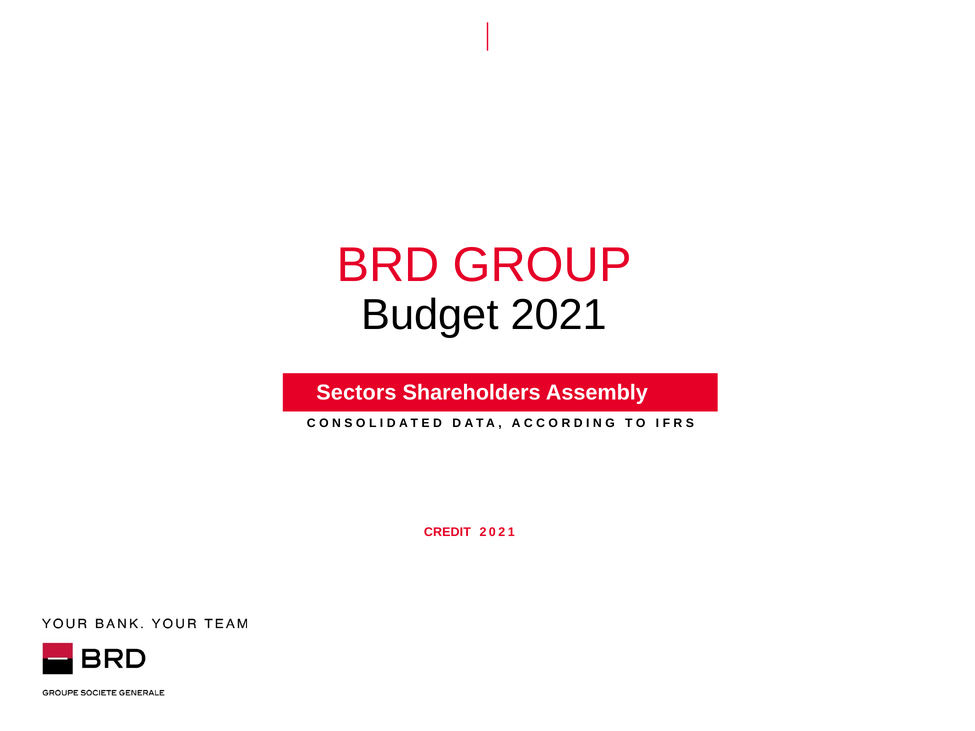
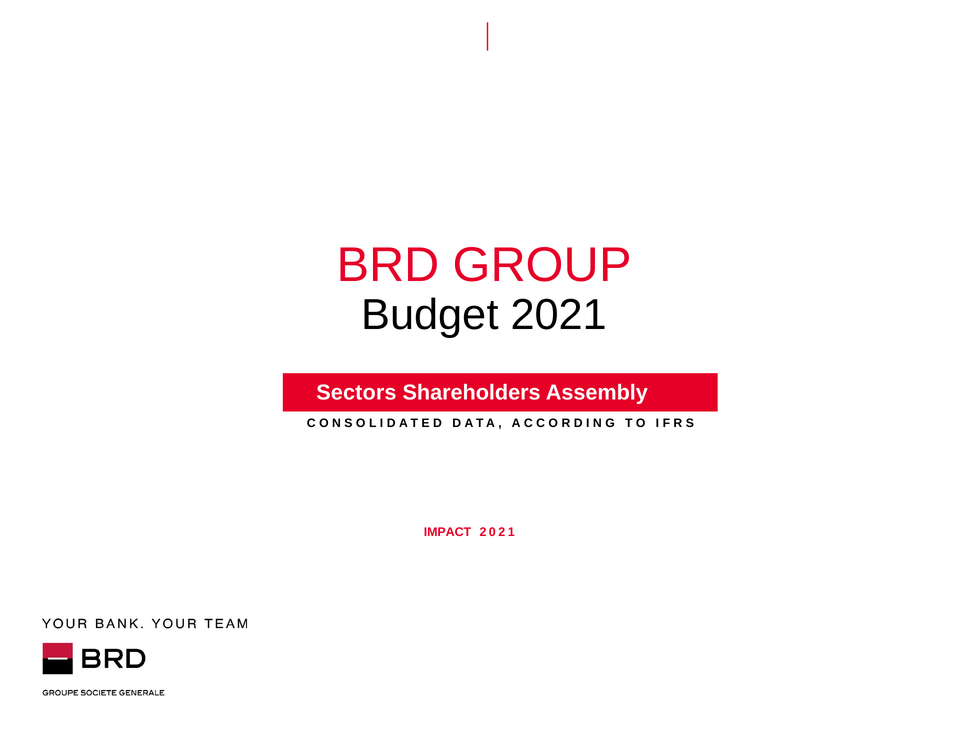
CREDIT: CREDIT -> IMPACT (447, 532)
